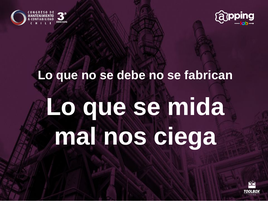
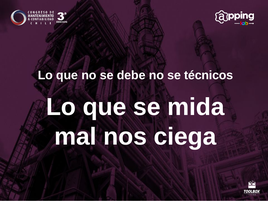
fabrican: fabrican -> técnicos (209, 75)
